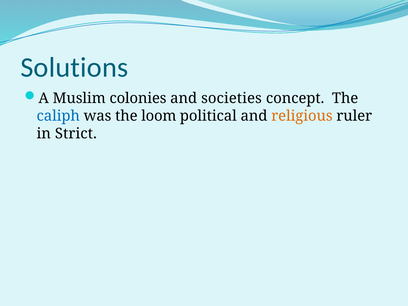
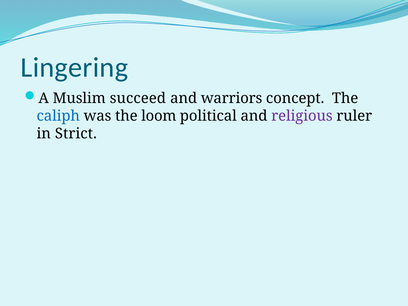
Solutions: Solutions -> Lingering (74, 67)
colonies: colonies -> succeed (138, 98)
societies: societies -> warriors (232, 98)
religious colour: orange -> purple (302, 116)
